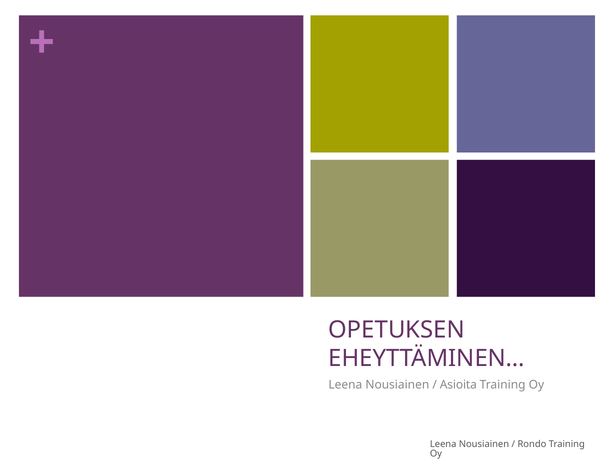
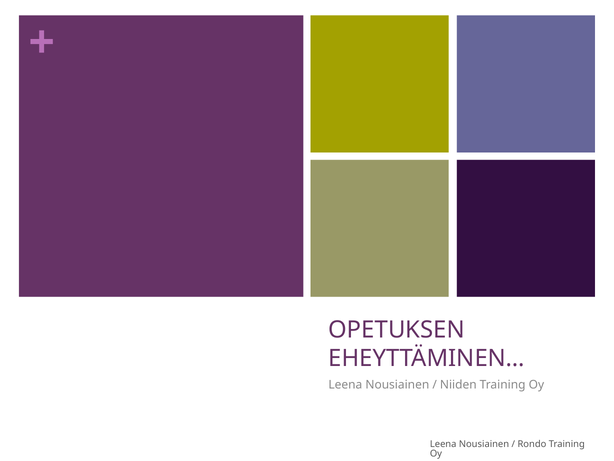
Asioita: Asioita -> Niiden (458, 385)
